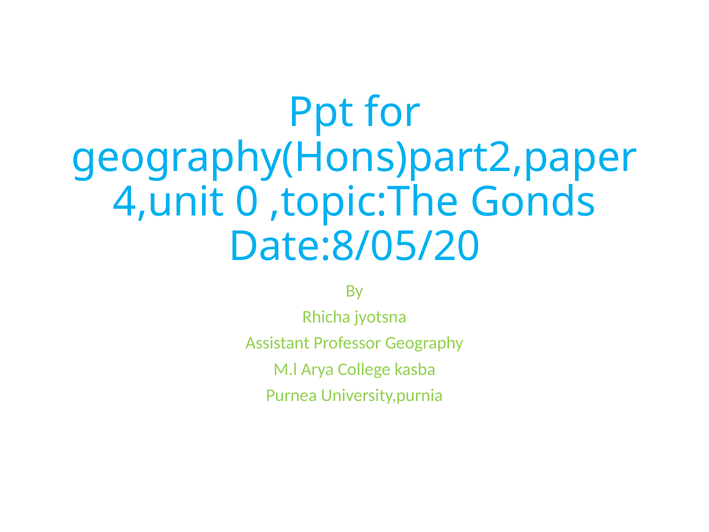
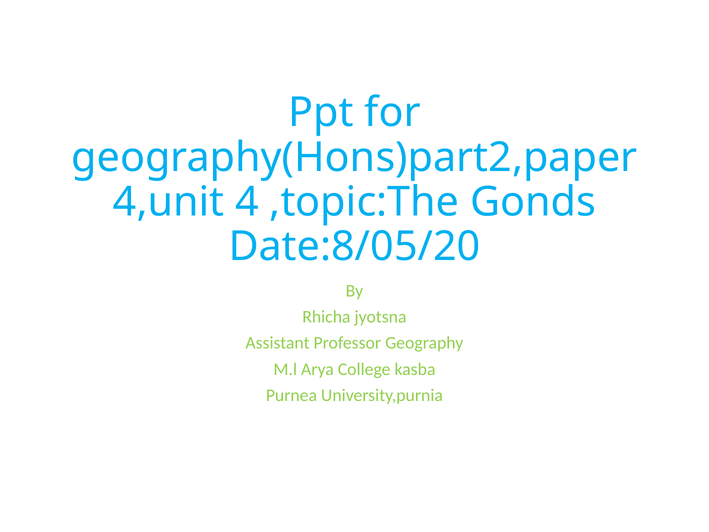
0: 0 -> 4 (247, 202)
